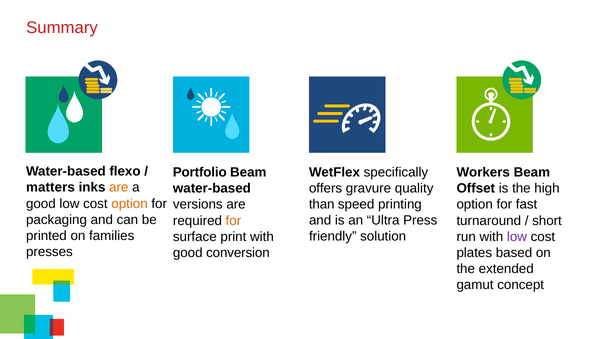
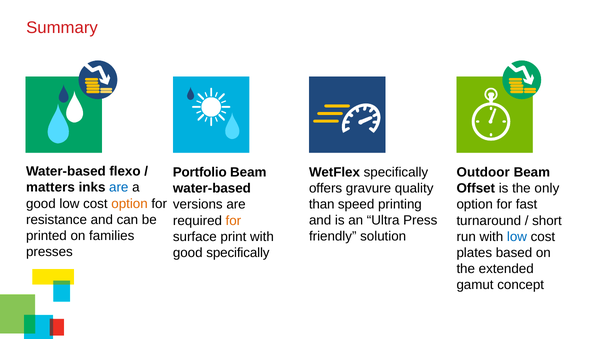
Workers: Workers -> Outdoor (483, 173)
are colour: orange -> blue (119, 188)
high: high -> only (547, 189)
packaging: packaging -> resistance (57, 220)
low colour: purple -> blue (517, 237)
good conversion: conversion -> specifically (238, 253)
